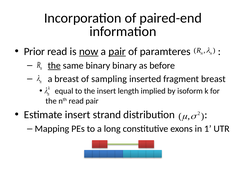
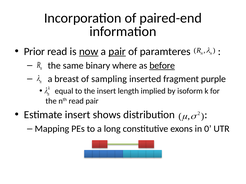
the underline: present -> none (54, 66)
binary binary: binary -> where (125, 66)
before underline: none -> present (162, 66)
fragment breast: breast -> purple (213, 79)
strand: strand -> shows (107, 115)
1: 1 -> 0 (208, 129)
